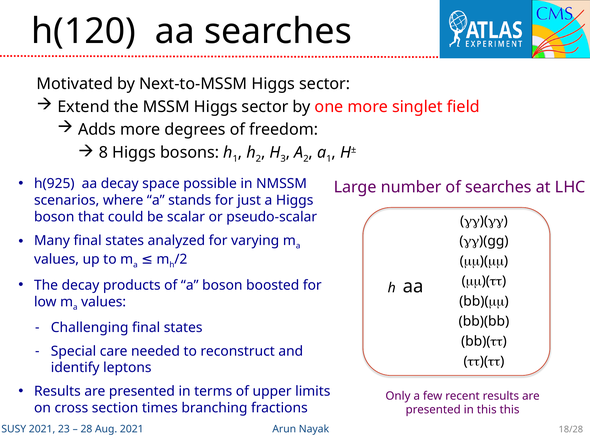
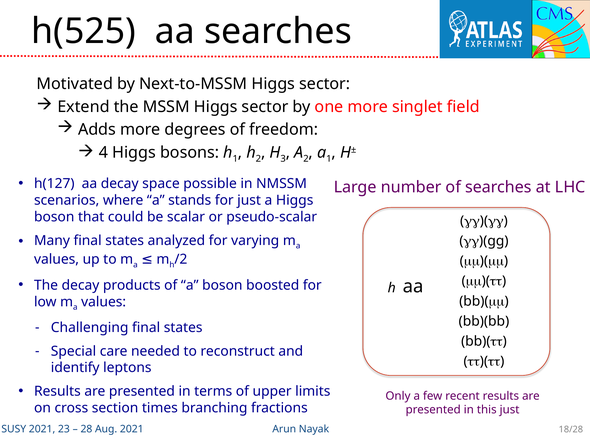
h(120: h(120 -> h(525 (84, 31)
8: 8 -> 4 (103, 152)
h(925: h(925 -> h(127 (54, 183)
this this: this -> just (510, 409)
